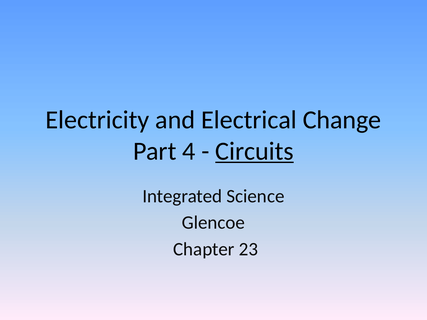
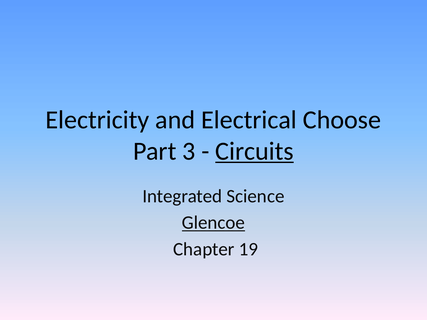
Change: Change -> Choose (342, 120)
4: 4 -> 3 (189, 151)
Glencoe underline: none -> present (213, 223)
23: 23 -> 19 (248, 249)
